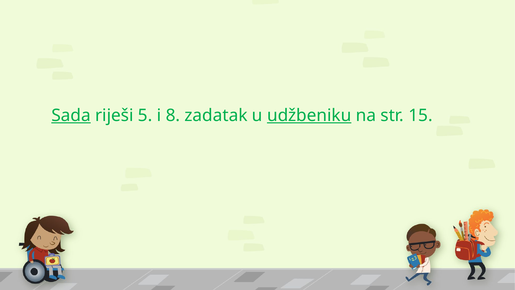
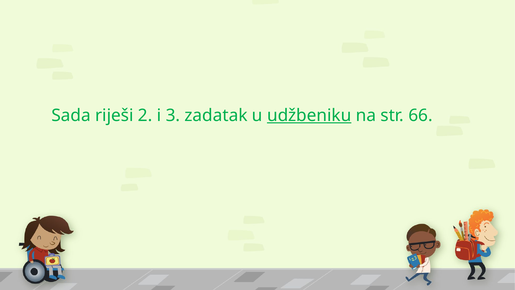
Sada underline: present -> none (71, 115)
5: 5 -> 2 (145, 115)
8: 8 -> 3 (173, 115)
15: 15 -> 66 (421, 115)
